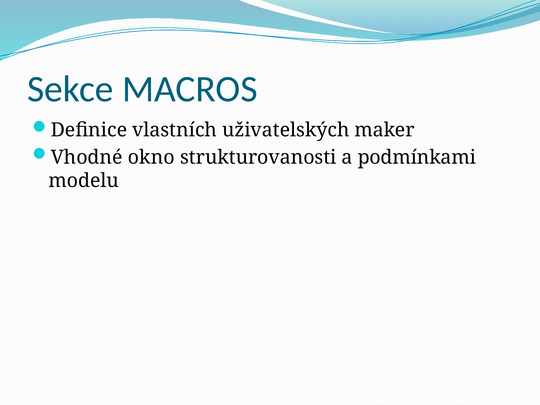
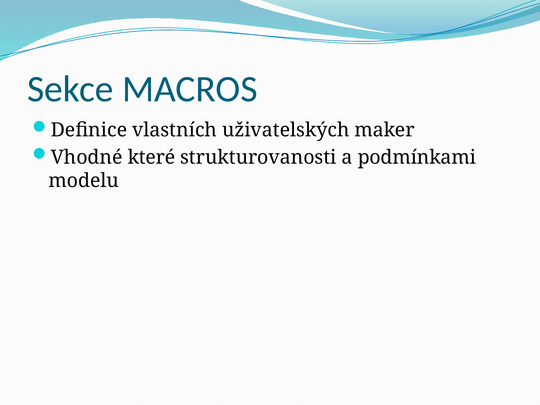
okno: okno -> které (152, 157)
